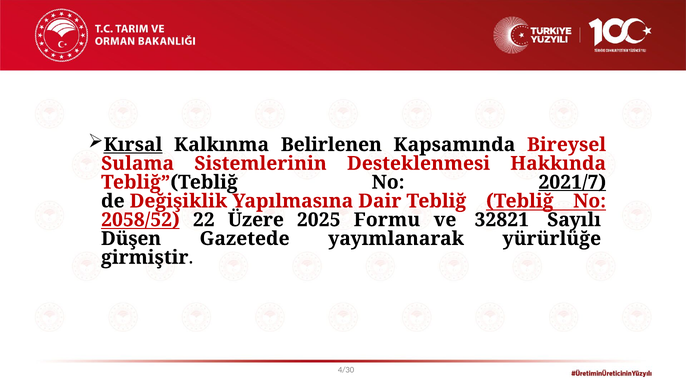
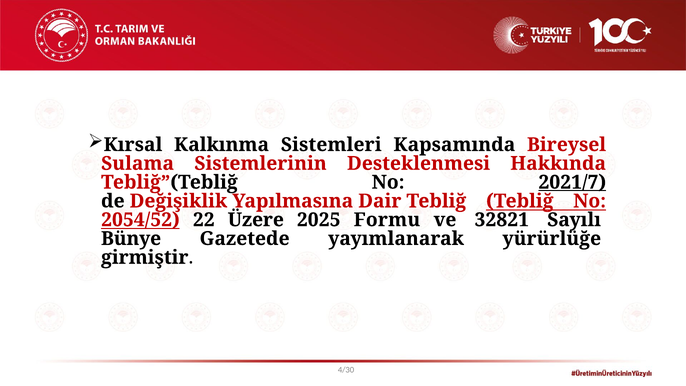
Kırsal underline: present -> none (133, 145)
Belirlenen: Belirlenen -> Sistemleri (331, 145)
2058/52: 2058/52 -> 2054/52 (140, 220)
Düşen: Düşen -> Bünye (131, 239)
